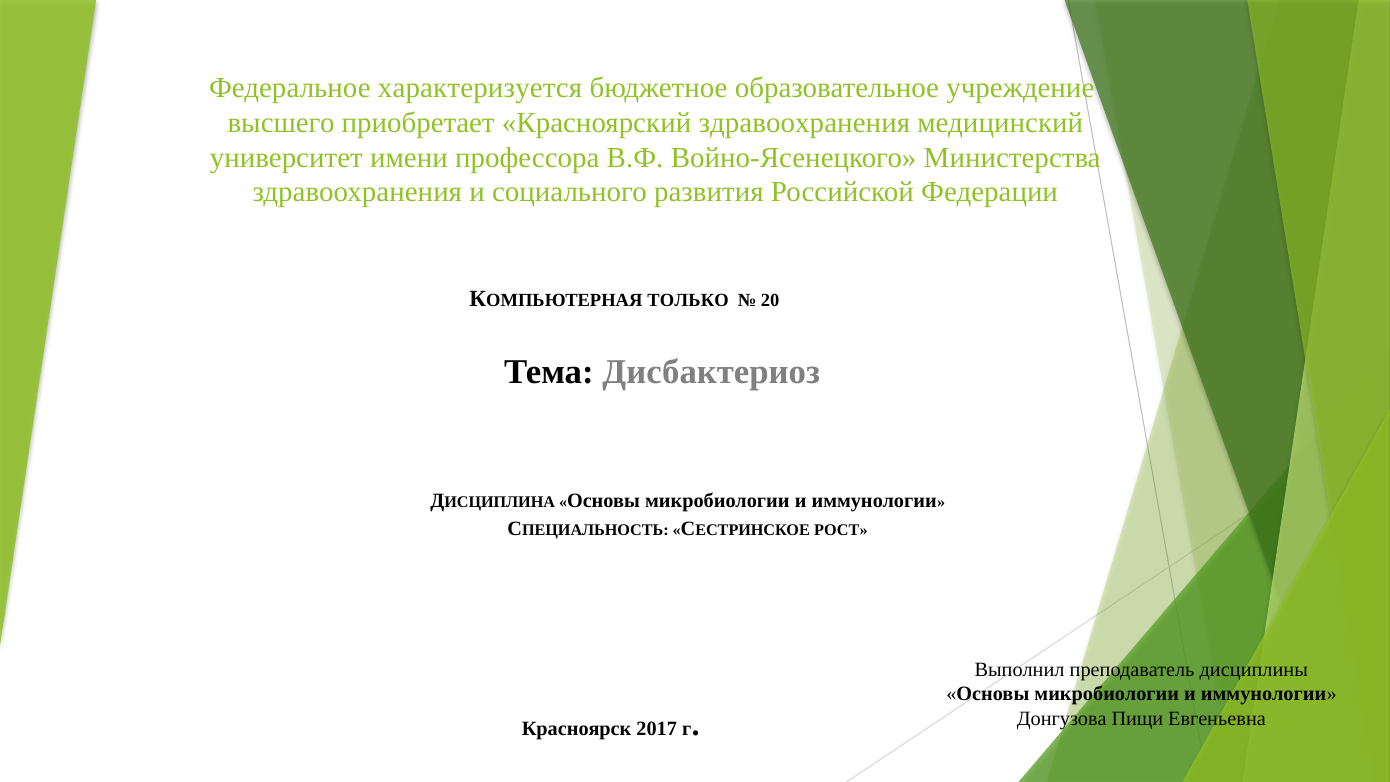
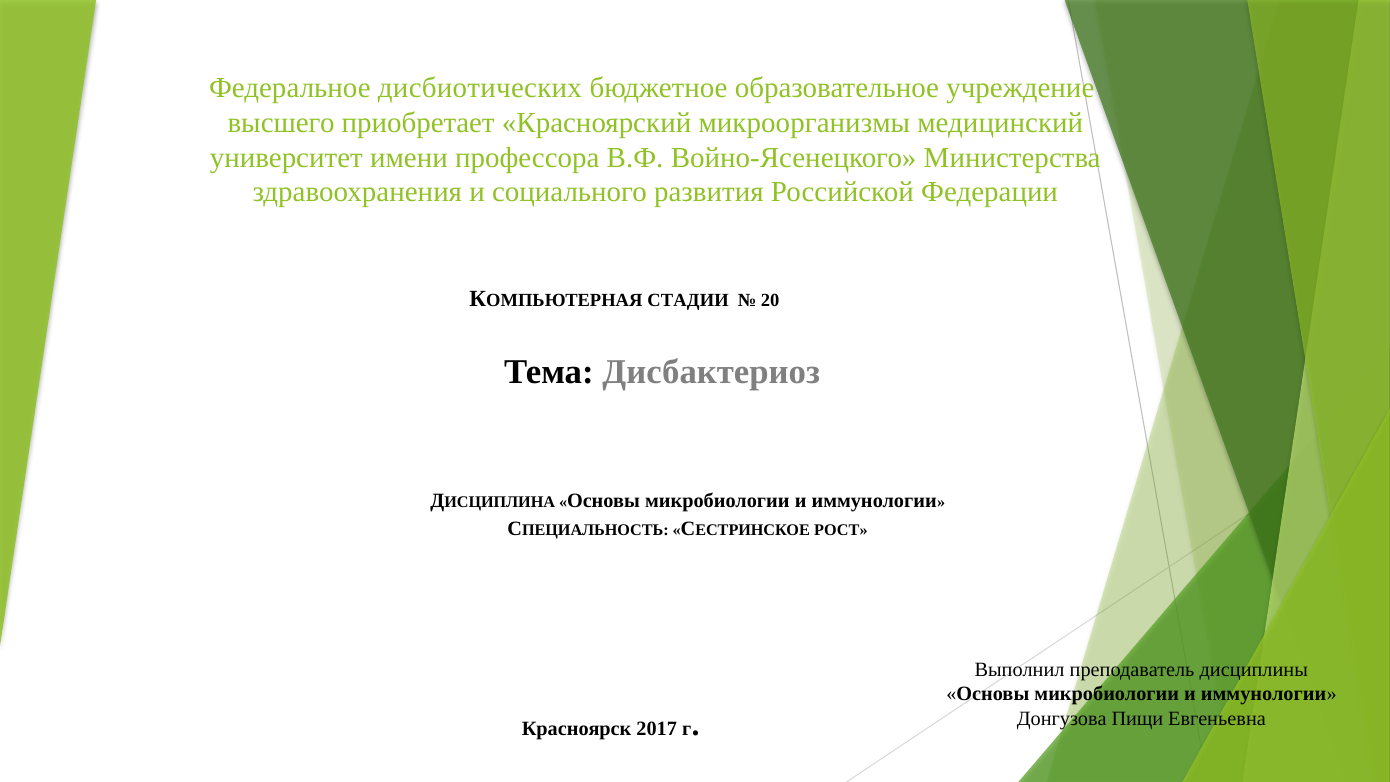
характеризуется: характеризуется -> дисбиотических (480, 88)
Красноярский здравоохранения: здравоохранения -> микроорганизмы (804, 123)
ТОЛЬКО: ТОЛЬКО -> СТАДИИ (688, 300)
